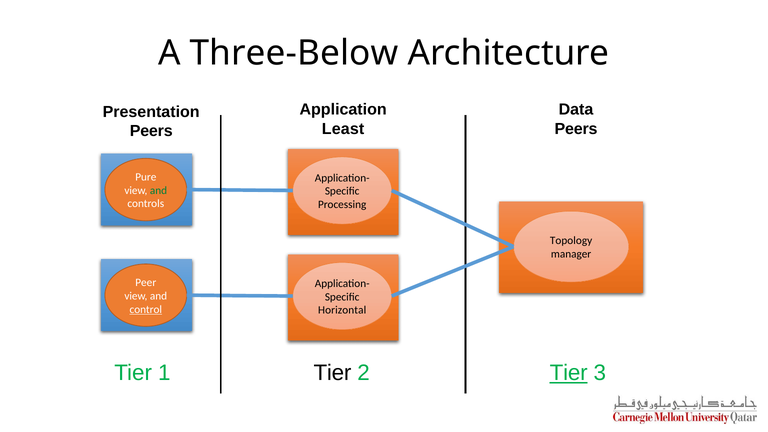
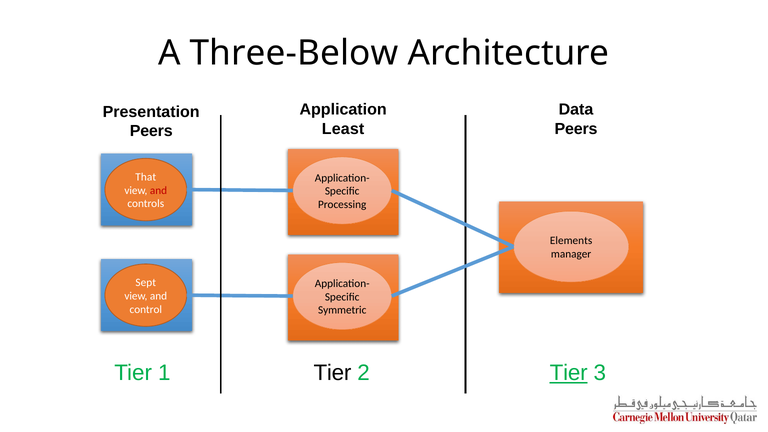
Pure: Pure -> That (146, 177)
and colour: green -> red (159, 190)
Topology: Topology -> Elements (571, 241)
Peer: Peer -> Sept (146, 283)
control underline: present -> none (146, 309)
Horizontal: Horizontal -> Symmetric (342, 310)
